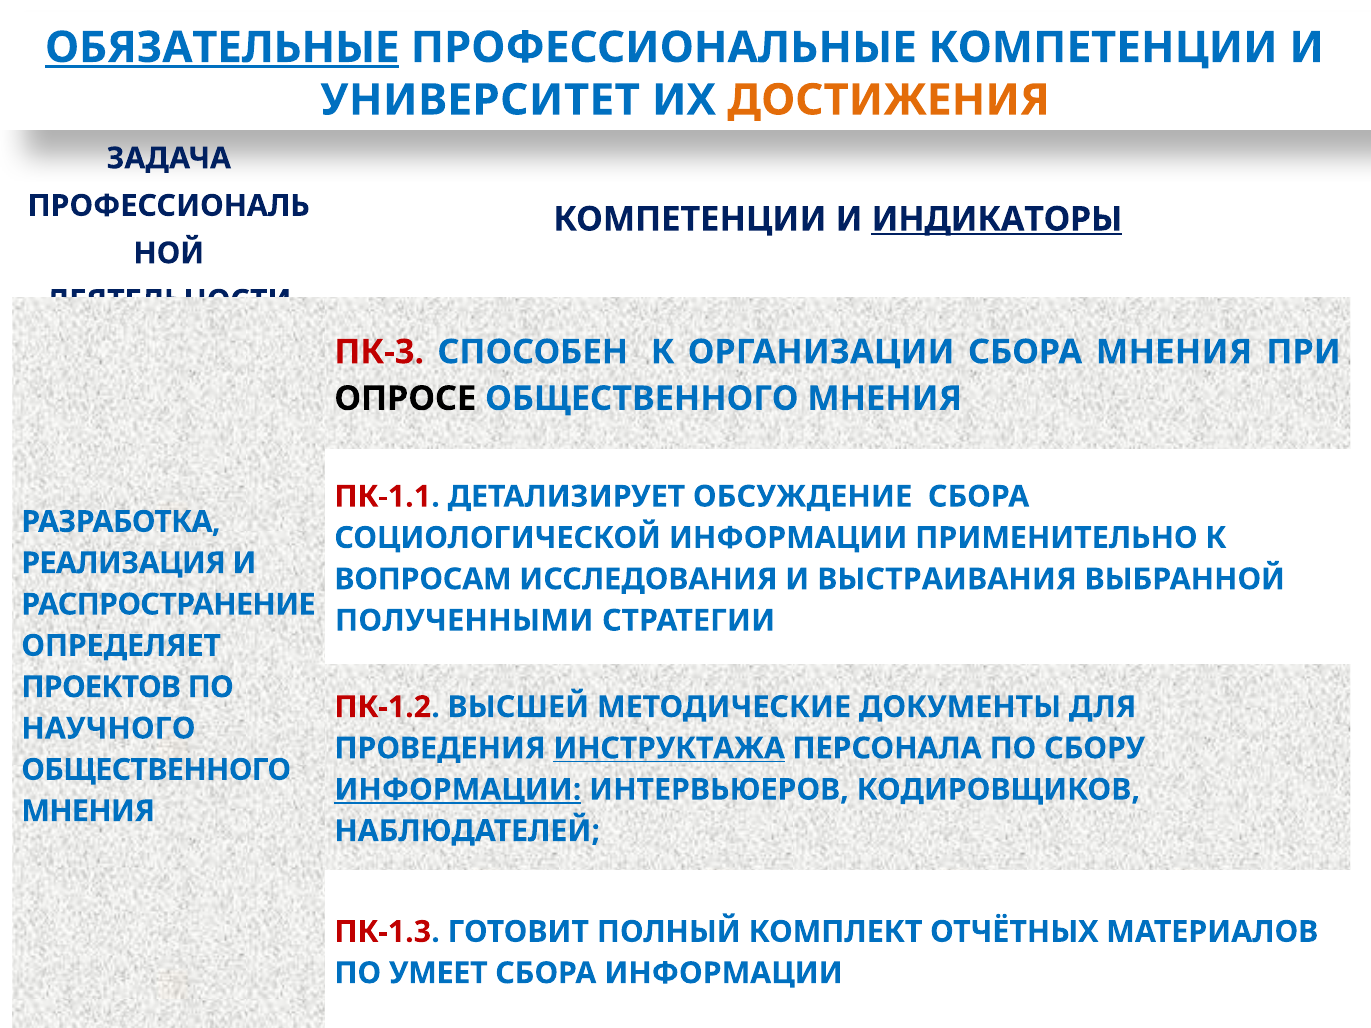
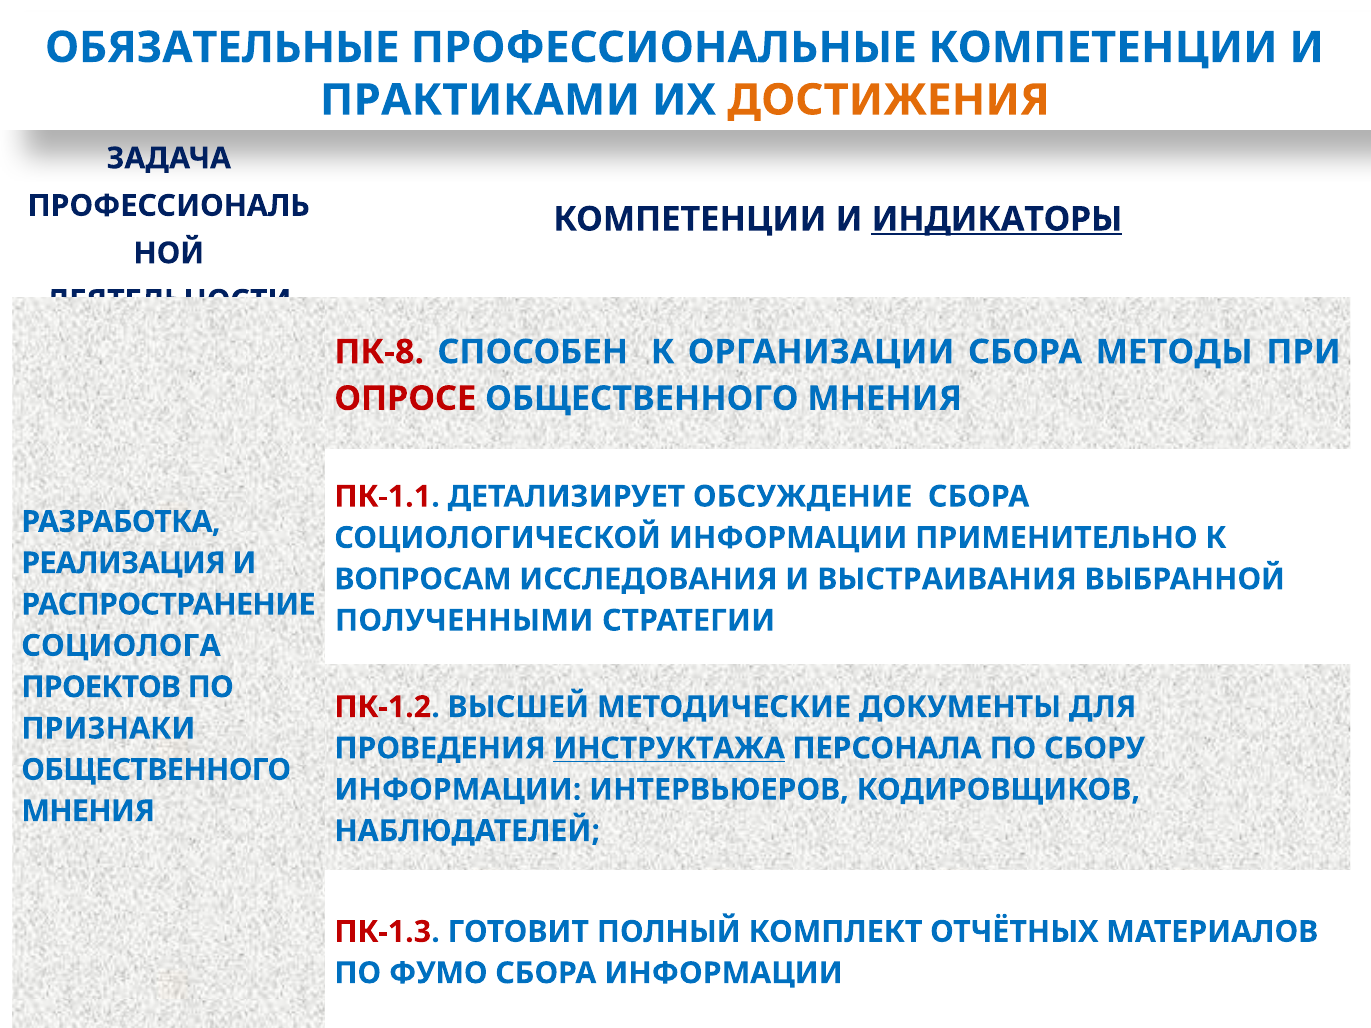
ОБЯЗАТЕЛЬНЫЕ underline: present -> none (222, 48)
УНИВЕРСИТЕТ: УНИВЕРСИТЕТ -> ПРАКТИКАМИ (480, 100)
ПК-3: ПК-3 -> ПК-8 (379, 352)
СБОРА МНЕНИЯ: МНЕНИЯ -> МЕТОДЫ (1174, 352)
ОПРОСЕ colour: black -> red (405, 399)
ОПРЕДЕЛЯЕТ: ОПРЕДЕЛЯЕТ -> СОЦИОЛОГА (121, 646)
НАУЧНОГО: НАУЧНОГО -> ПРИЗНАКИ (108, 729)
ИНФОРМАЦИИ underline: present -> none (458, 790)
УМЕЕТ: УМЕЕТ -> ФУМО (438, 973)
